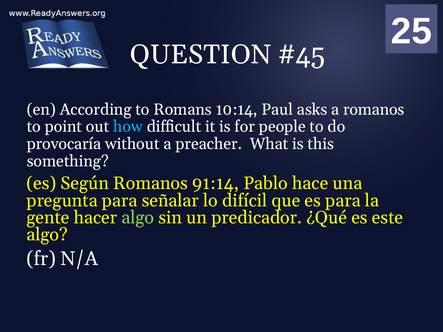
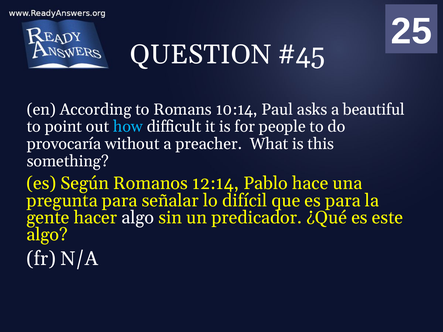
a romanos: romanos -> beautiful (374, 110)
91:14: 91:14 -> 12:14 (216, 184)
algo colour: light green -> white (138, 218)
